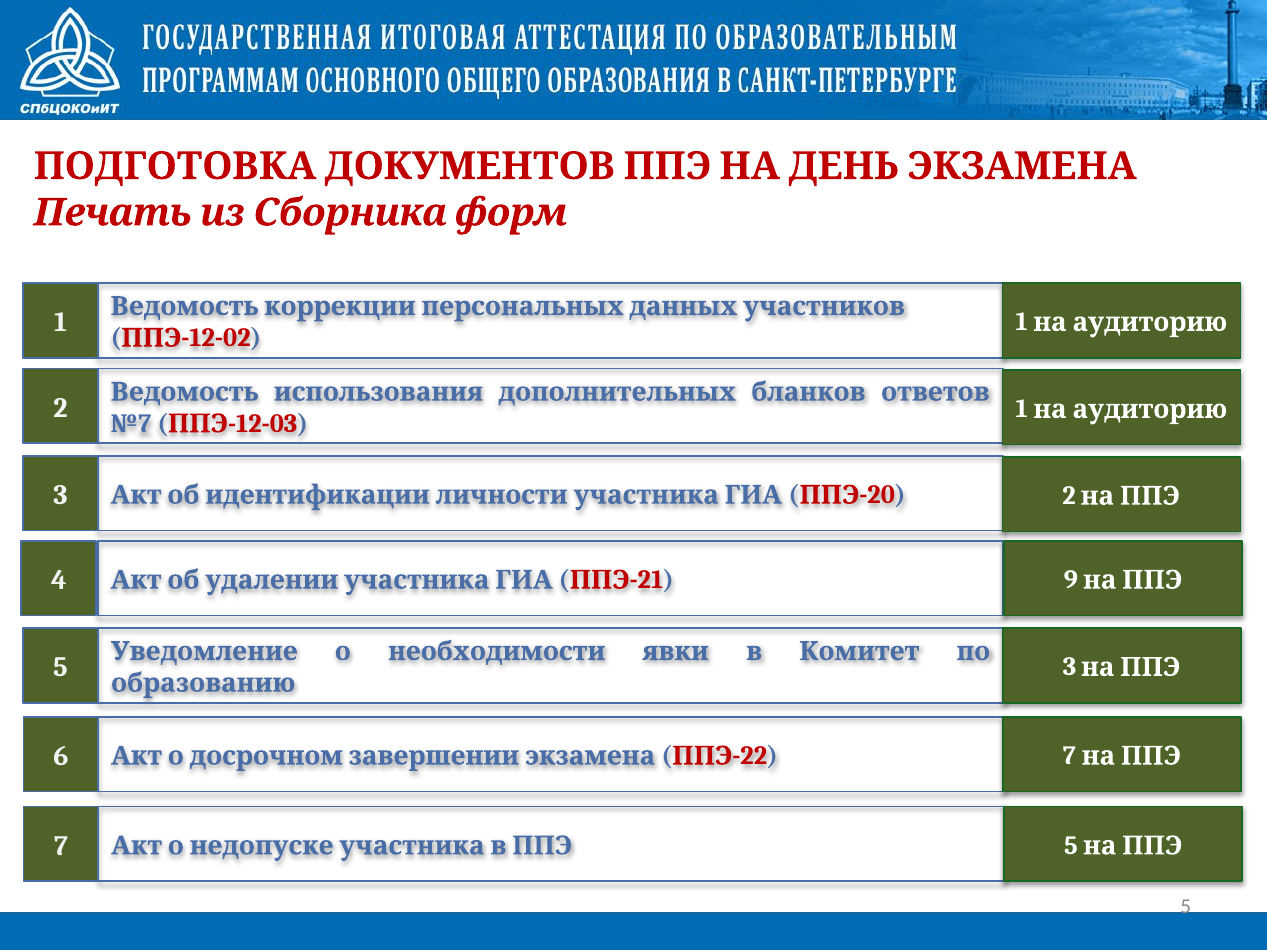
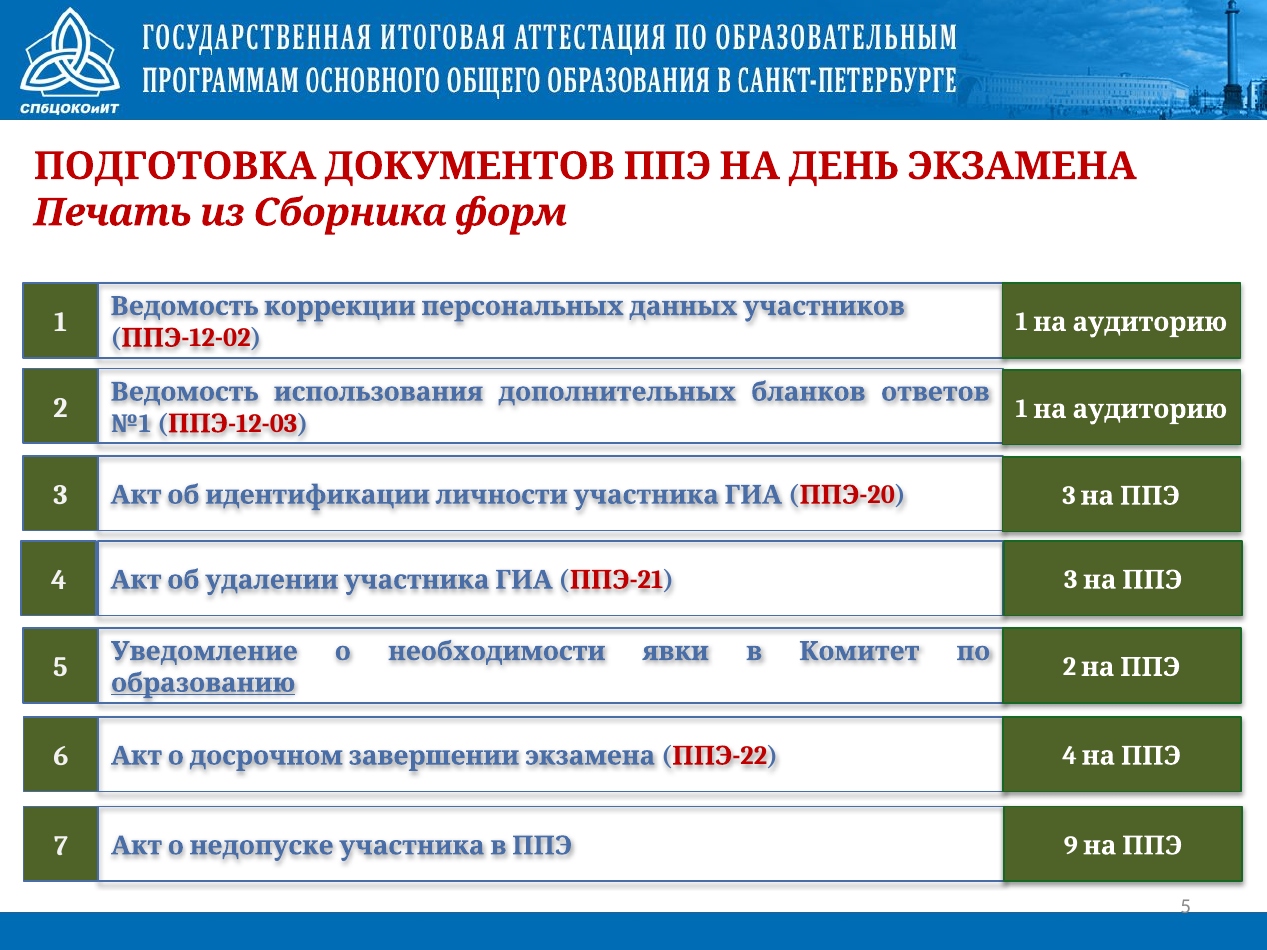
№7: №7 -> №1 (131, 424)
3 2: 2 -> 3 (1069, 496)
4 9: 9 -> 3 (1071, 580)
5 3: 3 -> 2 (1070, 667)
образованию underline: none -> present (203, 683)
6 7: 7 -> 4 (1070, 756)
7 5: 5 -> 9 (1071, 846)
